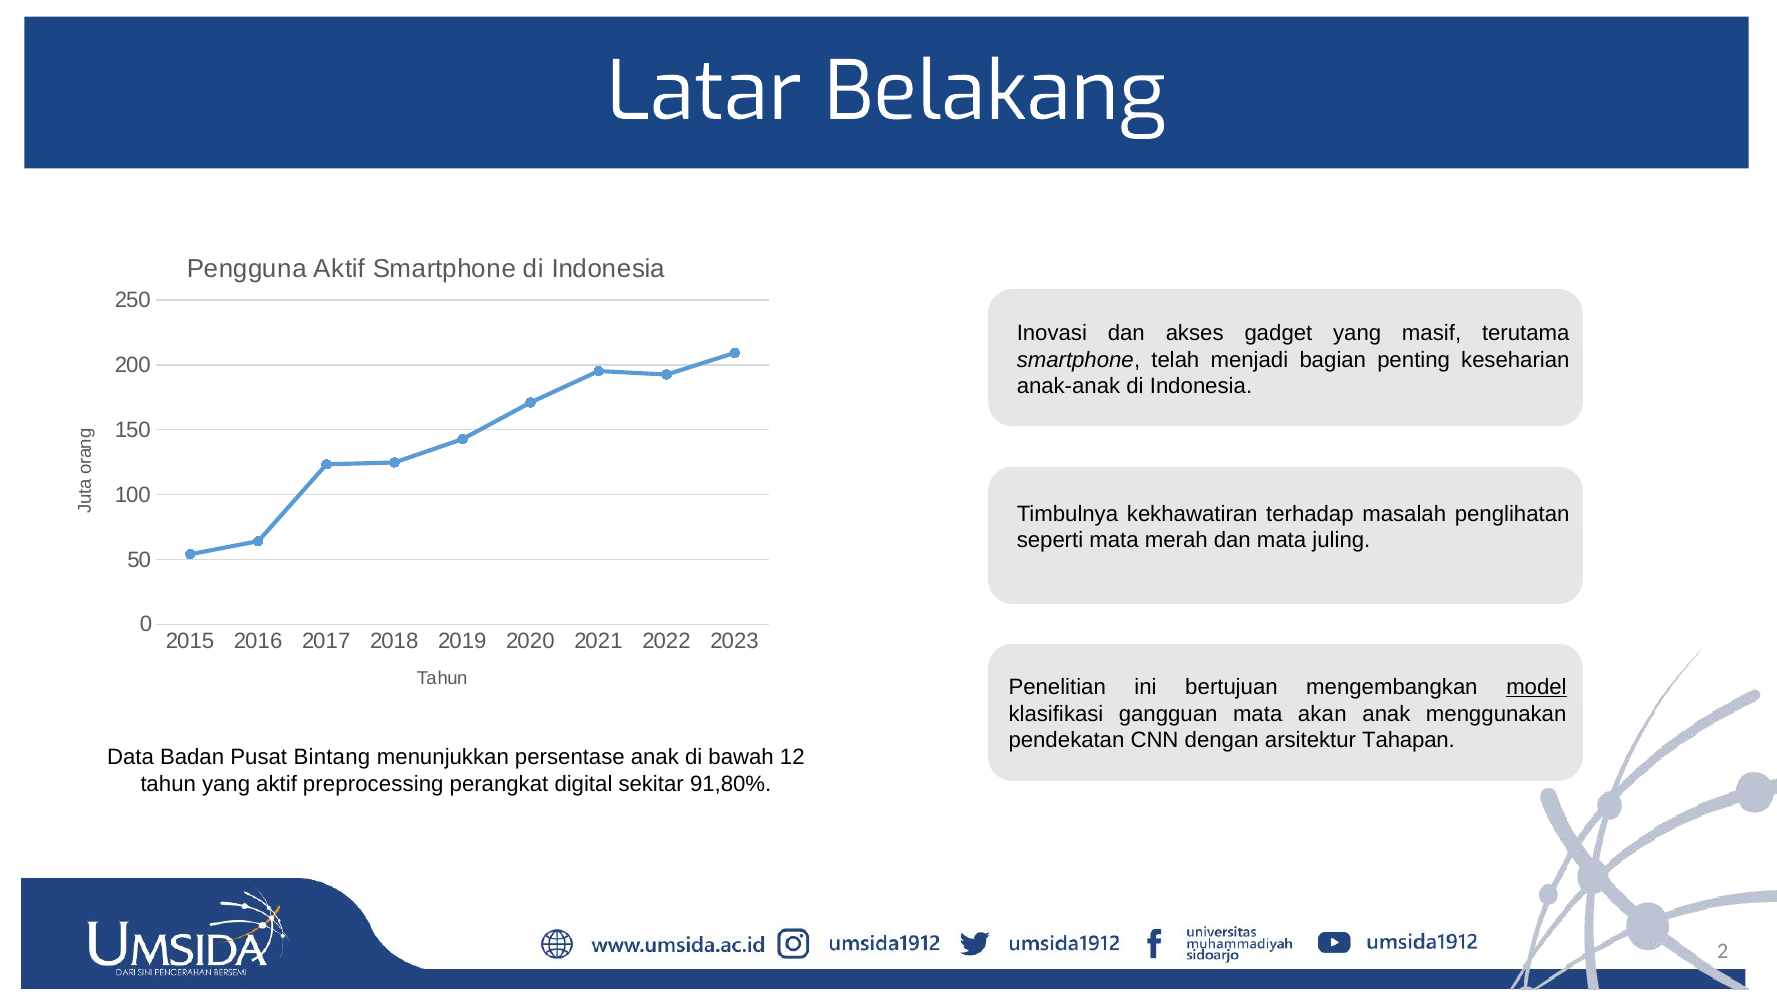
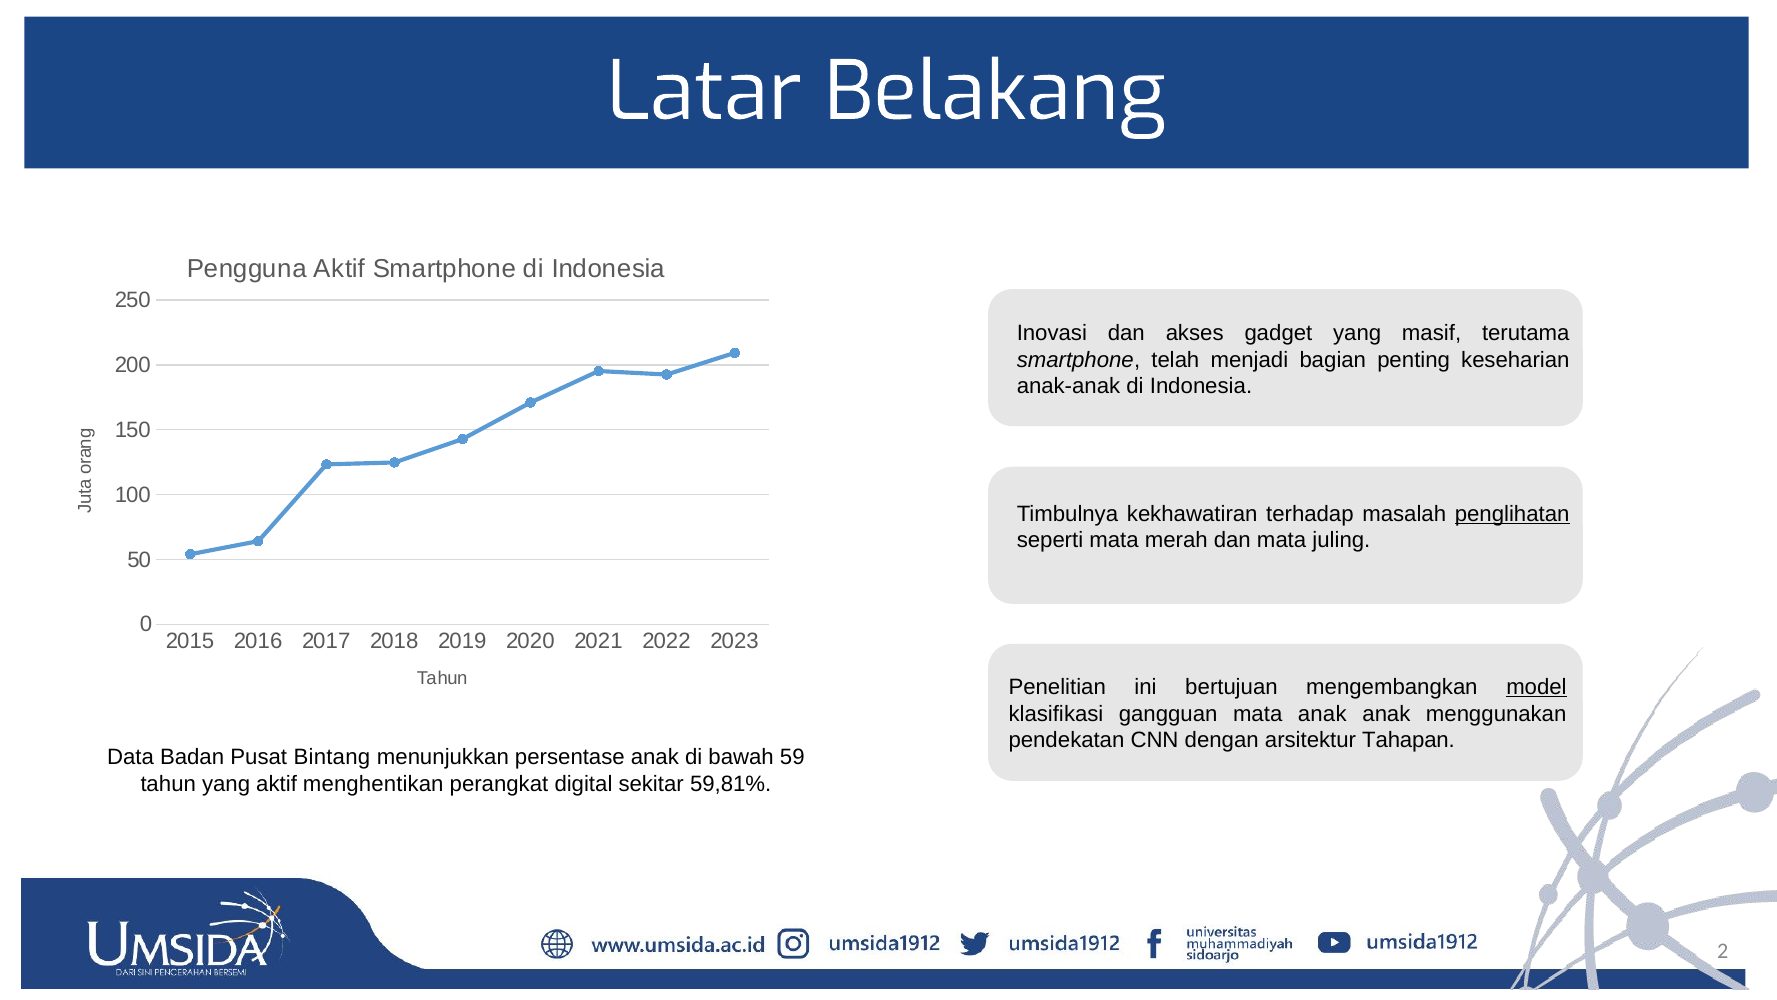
penglihatan underline: none -> present (1512, 513)
mata akan: akan -> anak (1322, 714)
12: 12 -> 59 (792, 757)
preprocessing: preprocessing -> menghentikan (373, 784)
91,80%: 91,80% -> 59,81% (731, 784)
